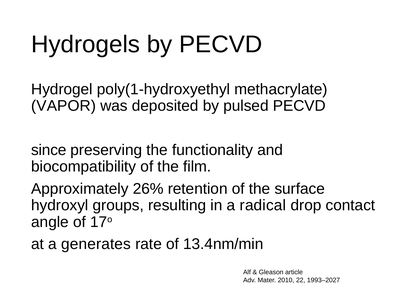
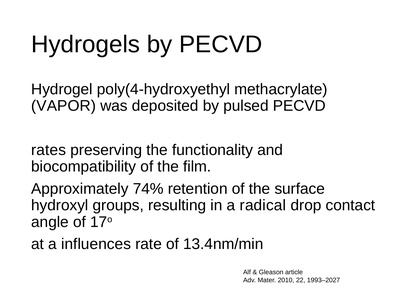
poly(1-hydroxyethyl: poly(1-hydroxyethyl -> poly(4-hydroxyethyl (164, 89)
since: since -> rates (49, 150)
26%: 26% -> 74% (148, 189)
generates: generates -> influences (96, 244)
